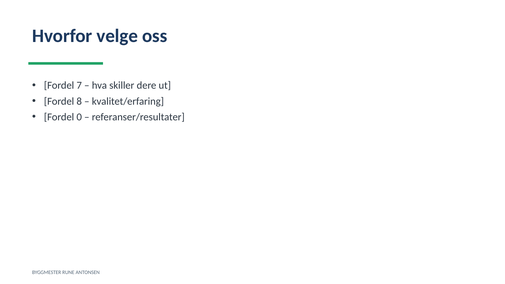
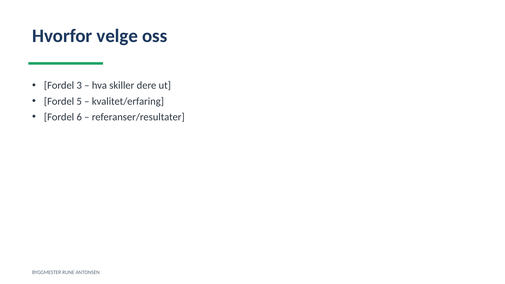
7: 7 -> 3 (79, 86)
8: 8 -> 5 (79, 101)
0: 0 -> 6 (79, 117)
